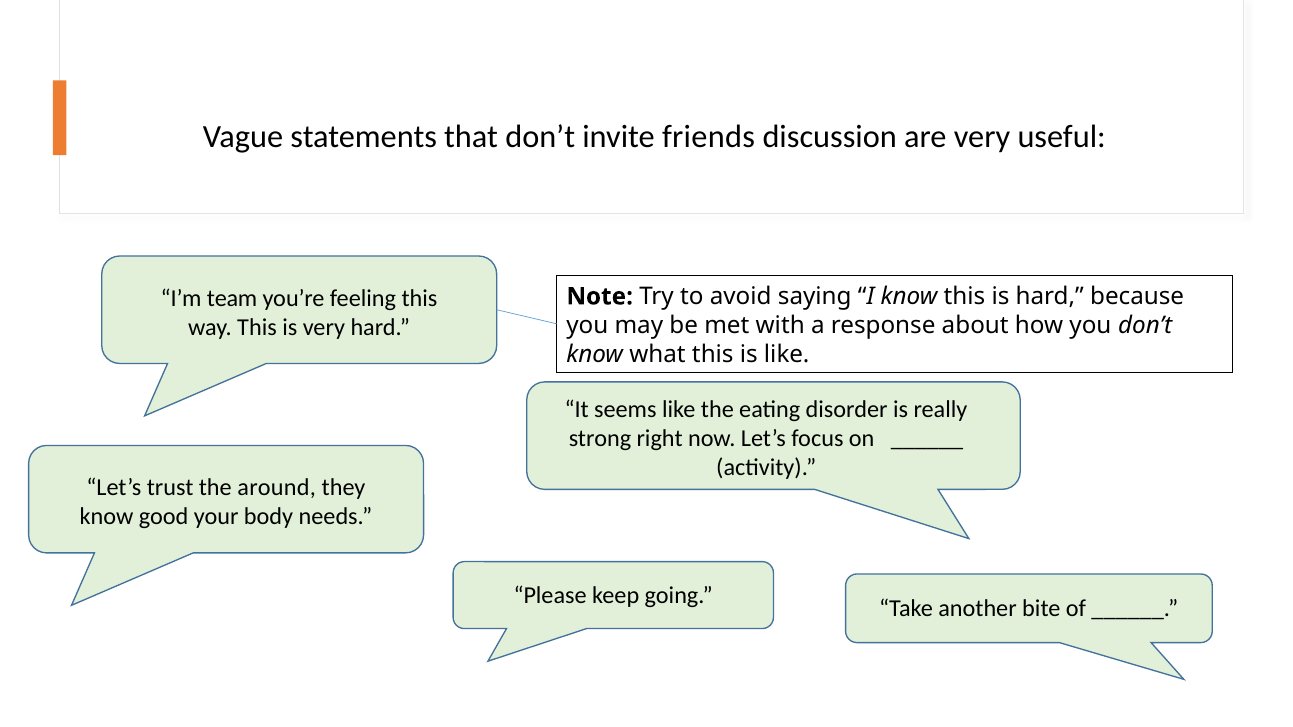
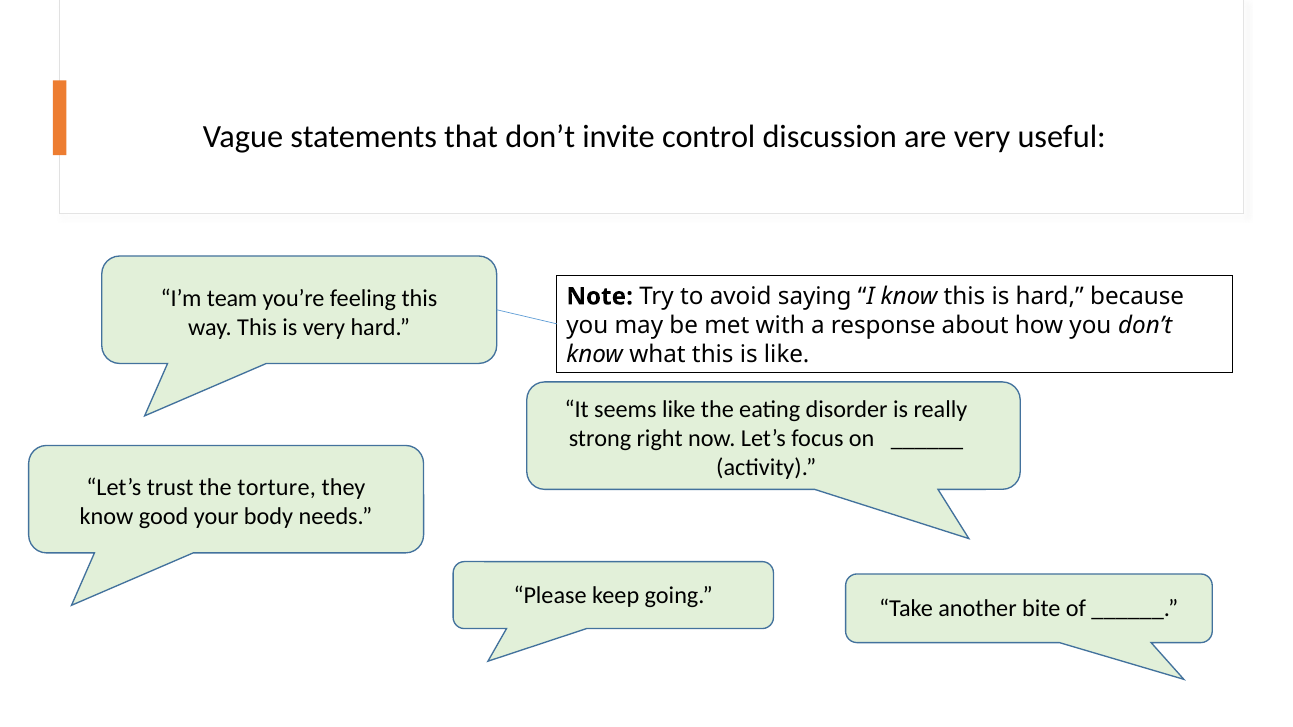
friends: friends -> control (709, 137)
around: around -> torture (277, 488)
